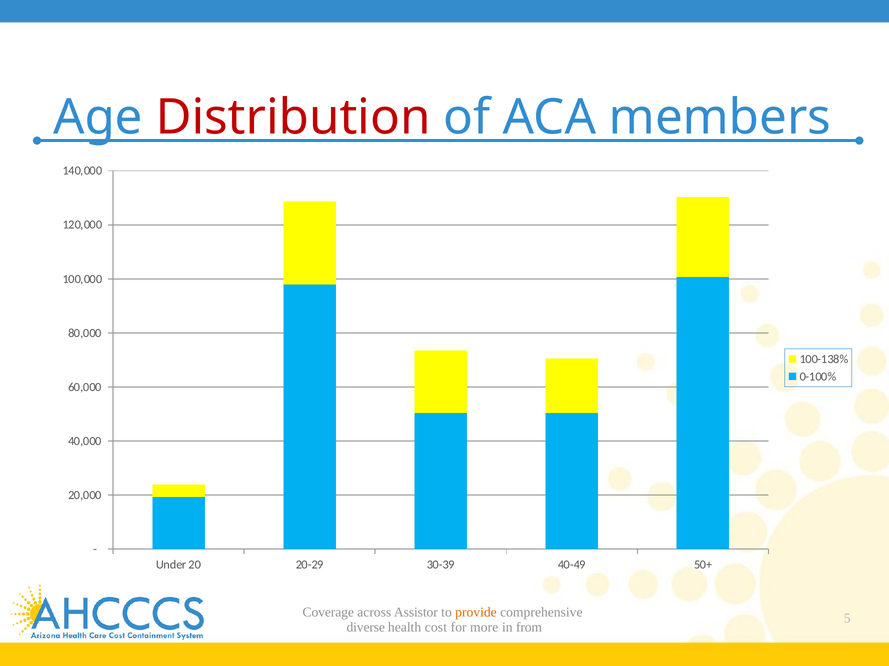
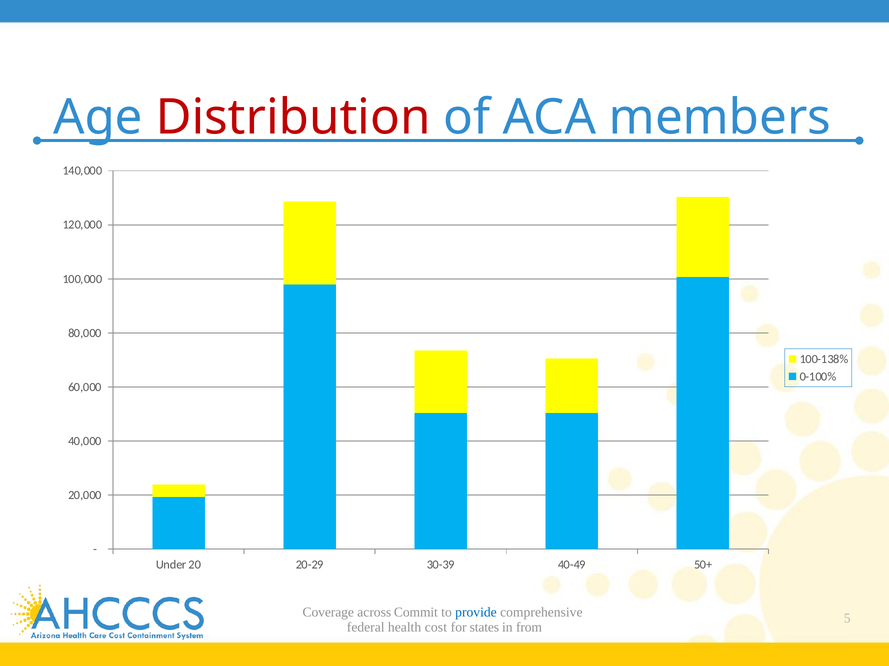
Assistor: Assistor -> Commit (416, 613)
provide colour: orange -> blue (476, 613)
diverse: diverse -> federal (366, 628)
more: more -> states (484, 628)
